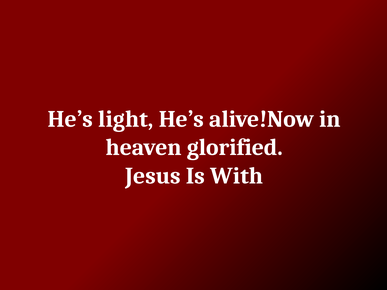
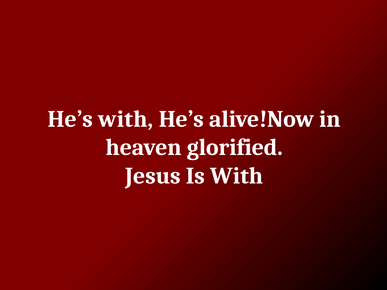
He’s light: light -> with (126, 119)
